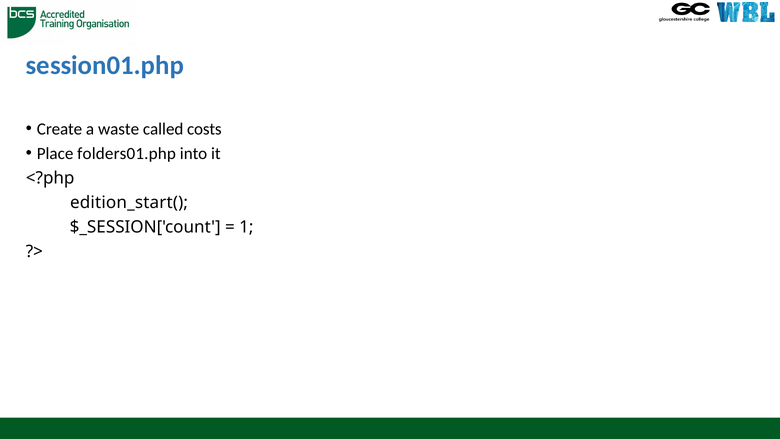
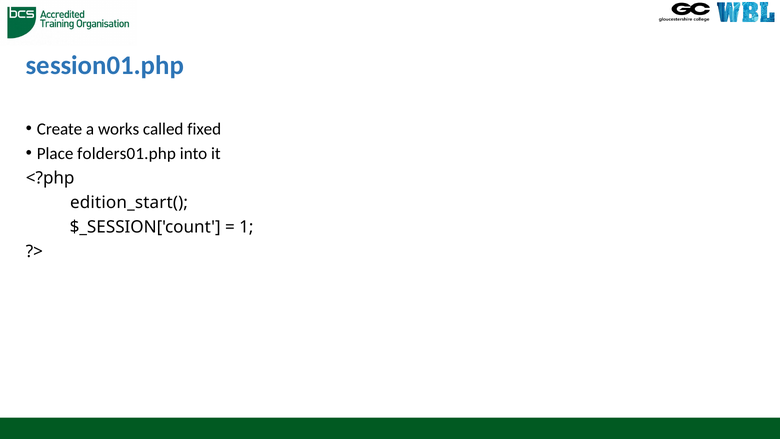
waste: waste -> works (119, 129)
costs: costs -> fixed (204, 129)
